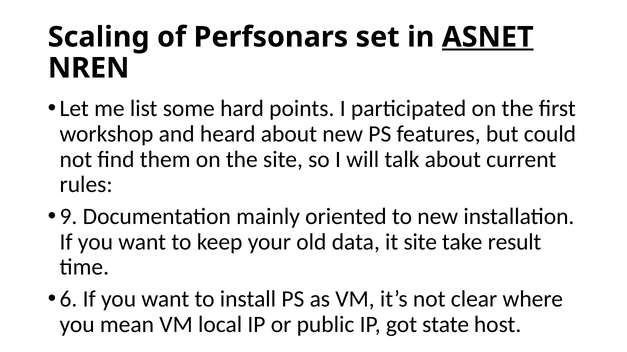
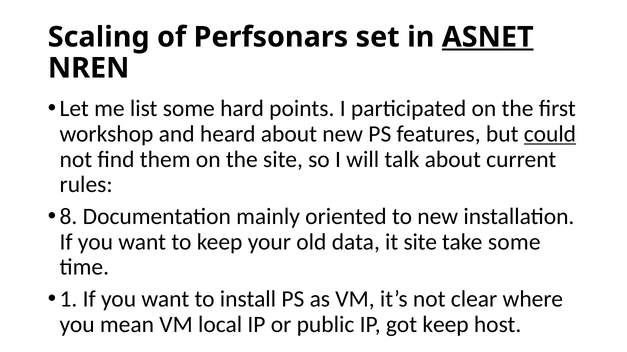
could underline: none -> present (550, 134)
9: 9 -> 8 (68, 217)
take result: result -> some (514, 242)
6: 6 -> 1 (68, 300)
got state: state -> keep (446, 325)
